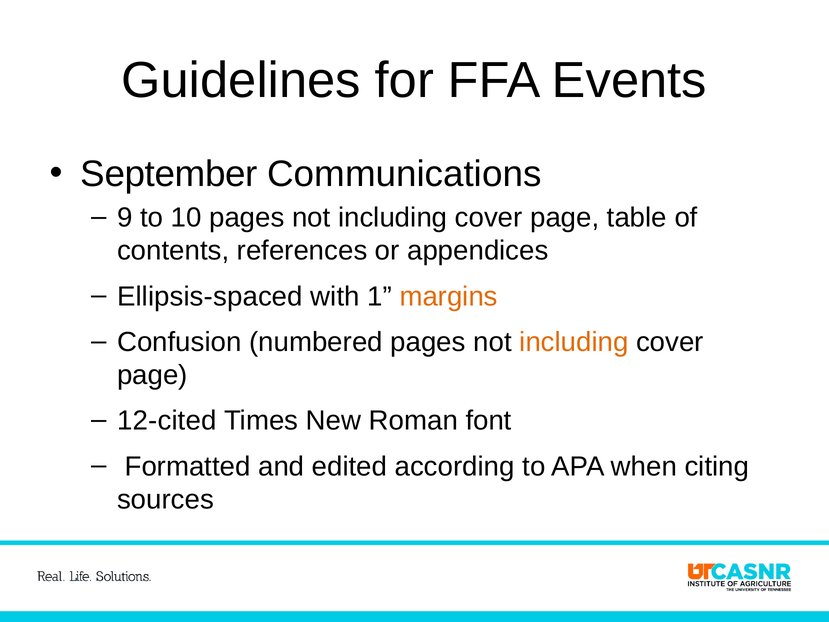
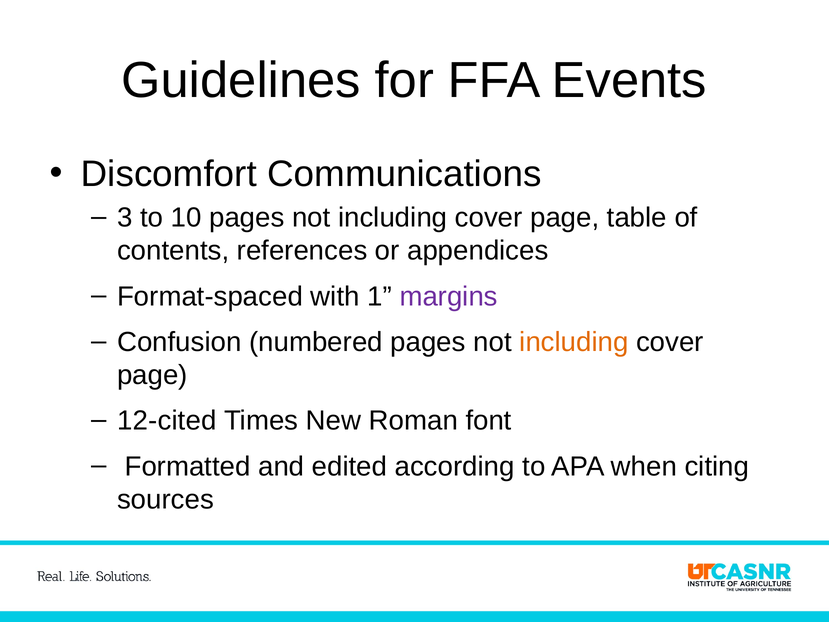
September: September -> Discomfort (169, 174)
9: 9 -> 3 (125, 218)
Ellipsis-spaced: Ellipsis-spaced -> Format-spaced (210, 296)
margins colour: orange -> purple (449, 296)
